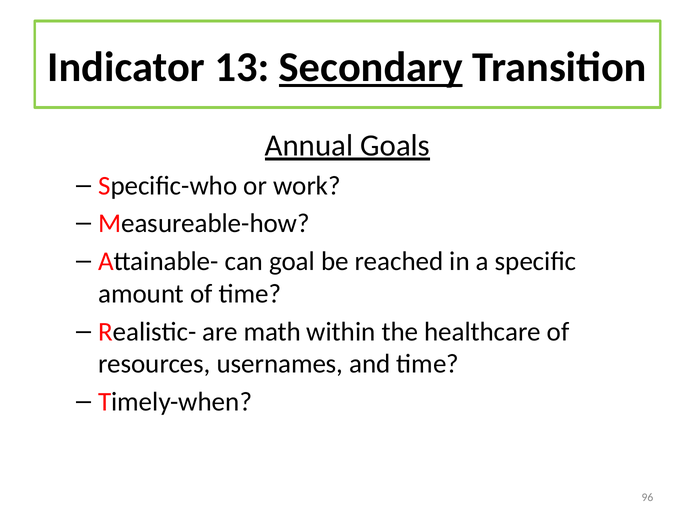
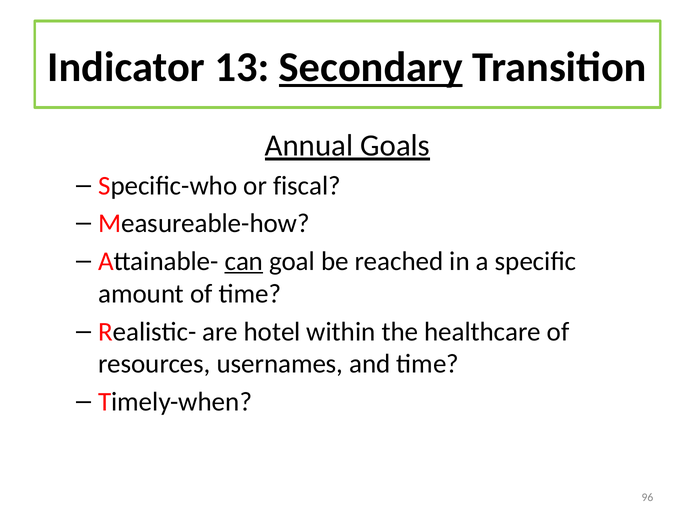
work: work -> fiscal (307, 186)
can underline: none -> present (244, 261)
math: math -> hotel (272, 332)
